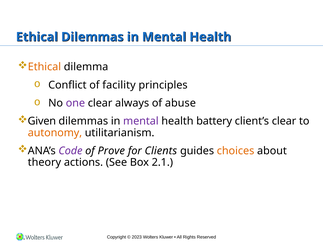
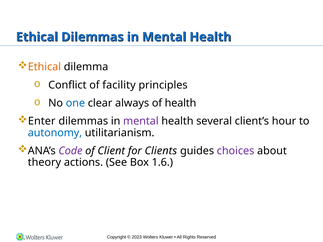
one colour: purple -> blue (75, 103)
of abuse: abuse -> health (181, 103)
Given: Given -> Enter (42, 121)
battery: battery -> several (214, 121)
client’s clear: clear -> hour (284, 121)
autonomy colour: orange -> blue (55, 133)
Prove: Prove -> Client (111, 151)
choices colour: orange -> purple (236, 151)
2.1: 2.1 -> 1.6 (162, 163)
